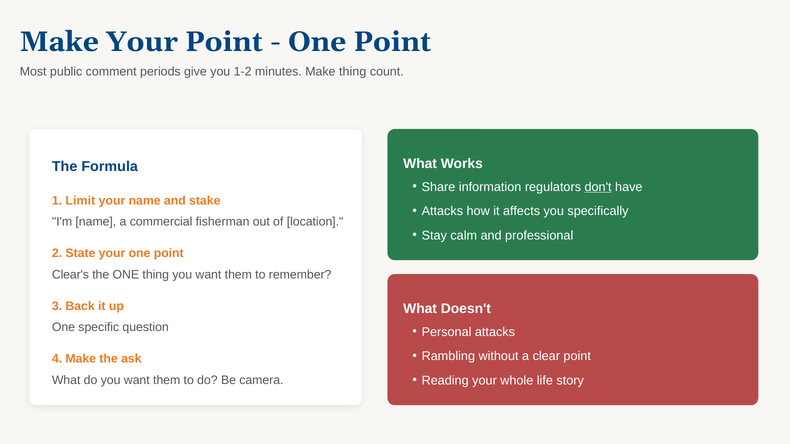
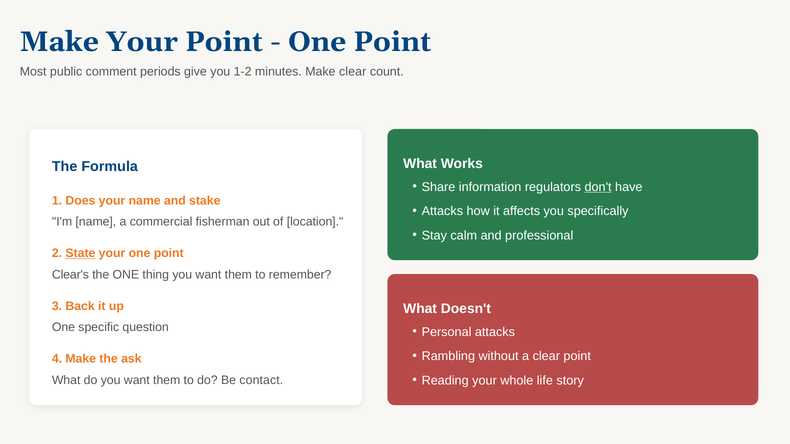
Make thing: thing -> clear (353, 72)
Limit: Limit -> Does (80, 201)
State underline: none -> present (80, 254)
camera: camera -> contact (261, 380)
